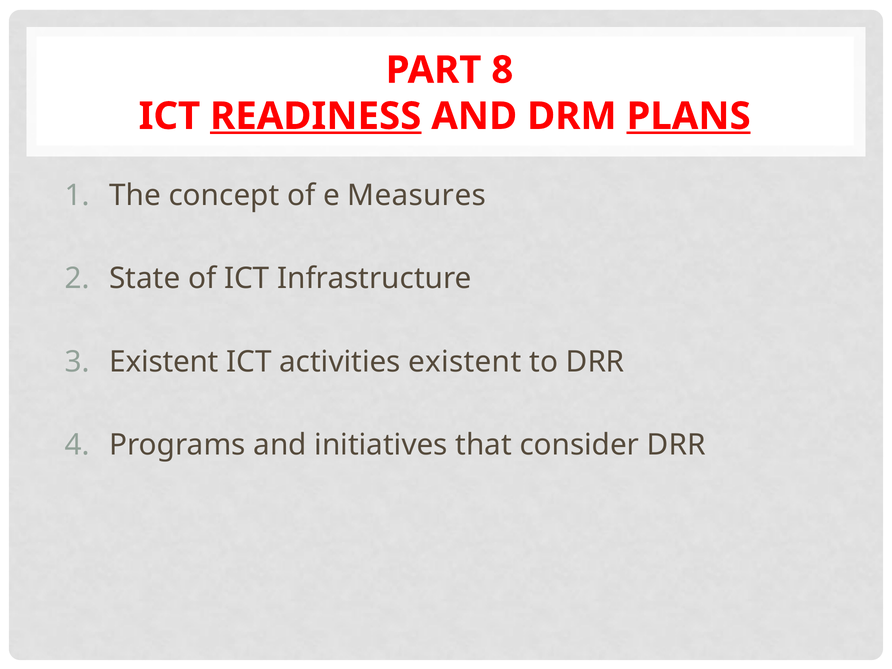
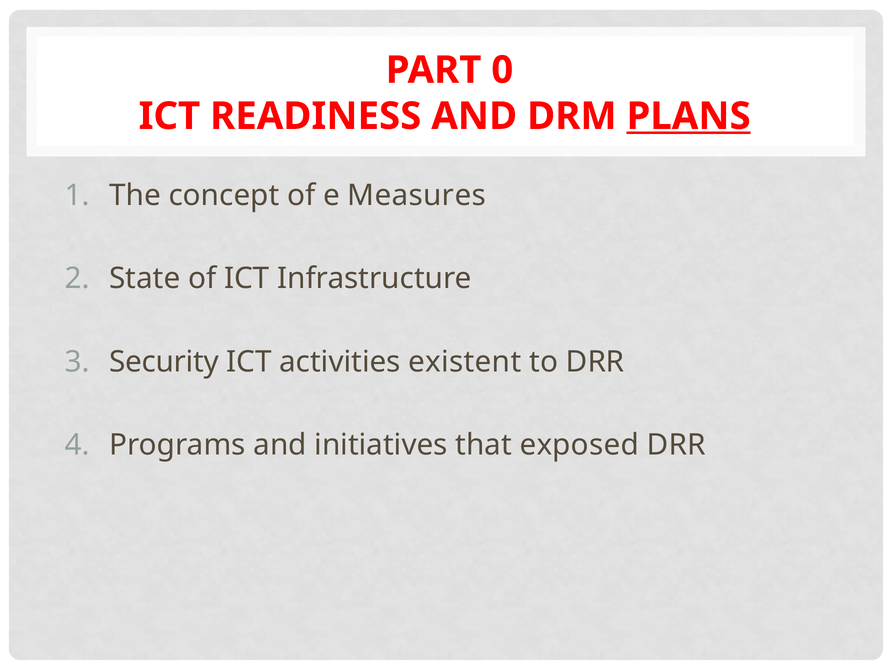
8: 8 -> 0 (502, 70)
READINESS underline: present -> none (316, 116)
Existent: Existent -> Security (164, 362)
consider: consider -> exposed (579, 445)
